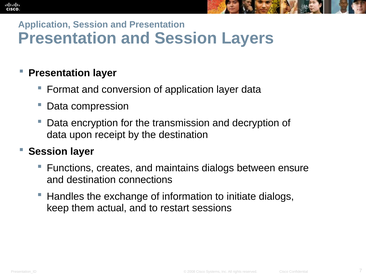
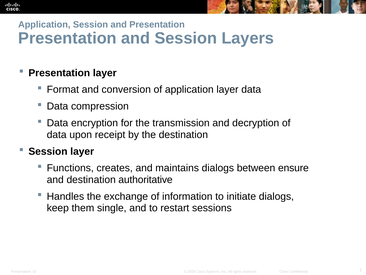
connections: connections -> authoritative (145, 179)
actual: actual -> single (112, 208)
